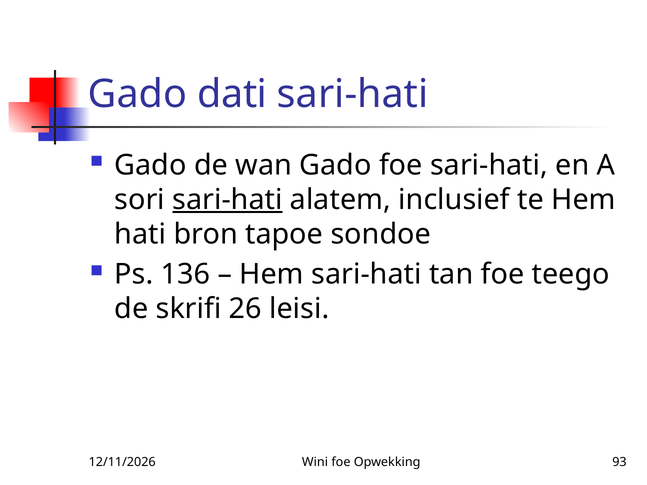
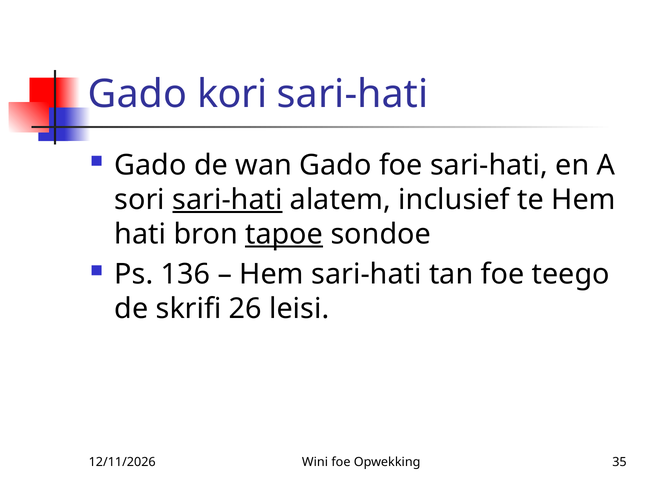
dati: dati -> kori (232, 94)
tapoe underline: none -> present (284, 234)
93: 93 -> 35 (619, 462)
